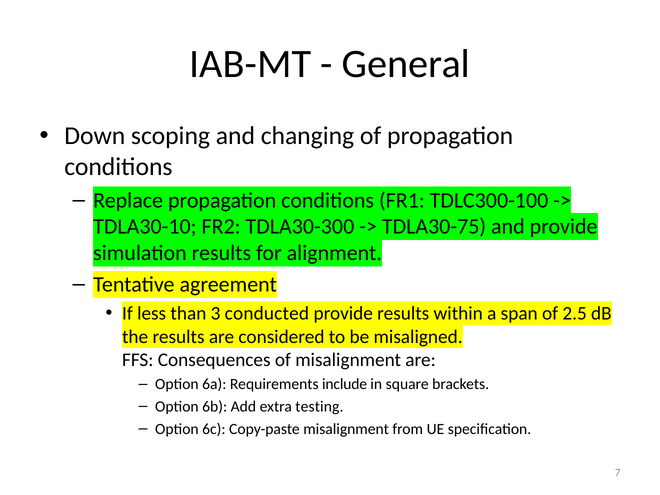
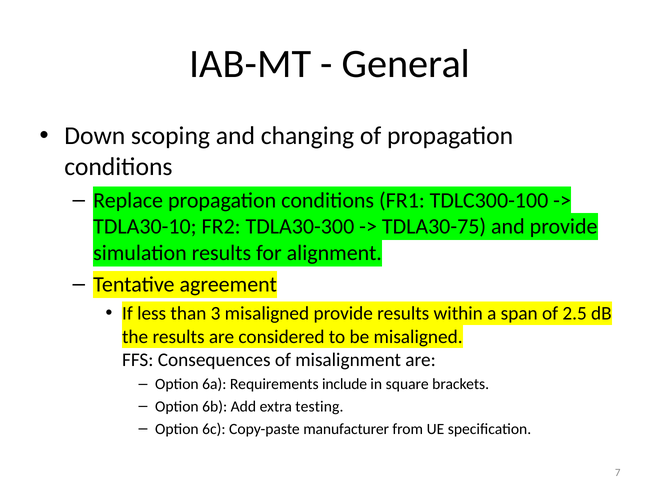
3 conducted: conducted -> misaligned (267, 314)
Copy-paste misalignment: misalignment -> manufacturer (346, 429)
